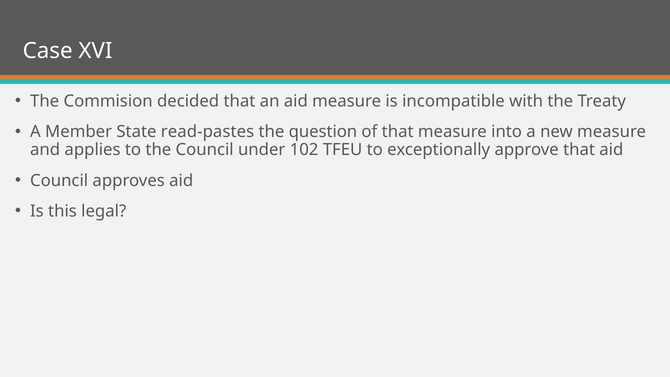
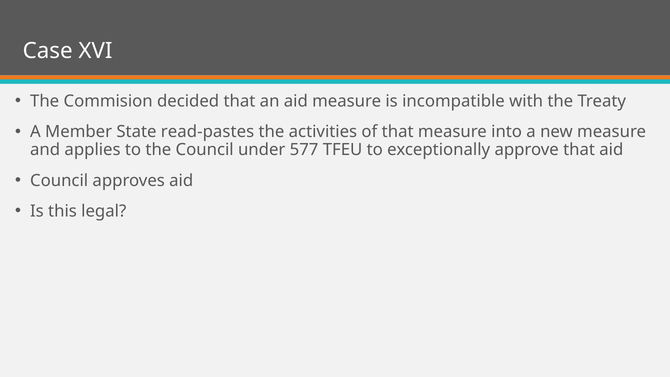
question: question -> activities (323, 132)
102: 102 -> 577 (304, 150)
